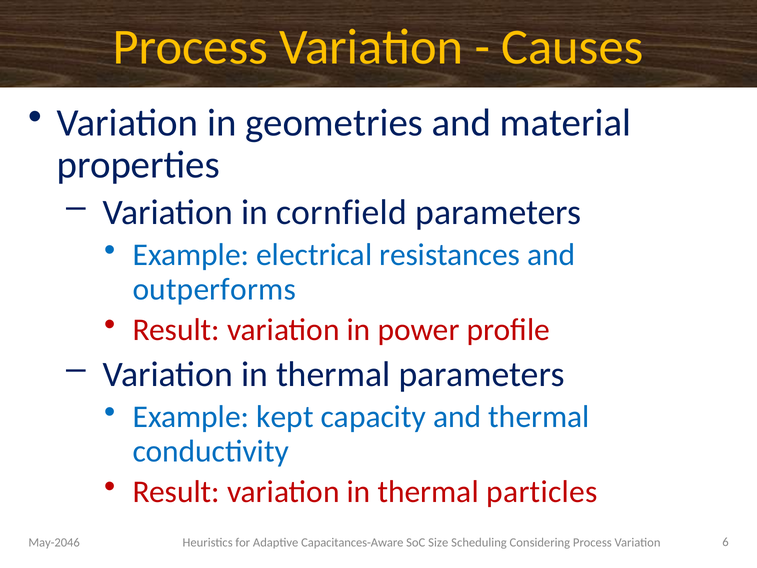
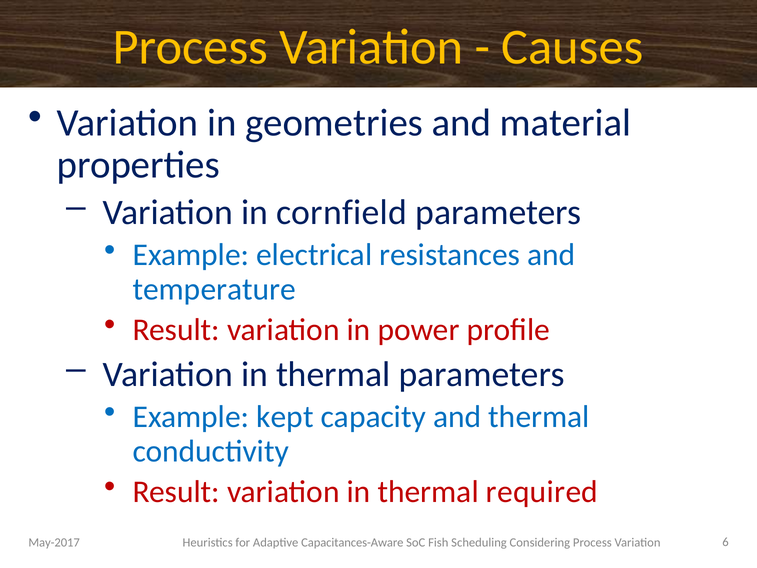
outperforms: outperforms -> temperature (214, 289)
particles: particles -> required (542, 492)
May-2046: May-2046 -> May-2017 (54, 542)
Size: Size -> Fish (438, 542)
